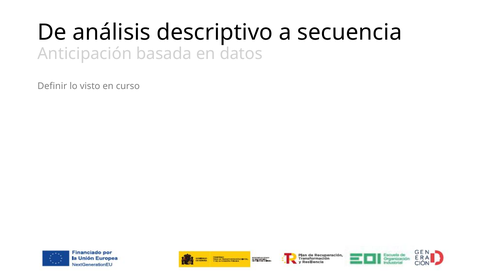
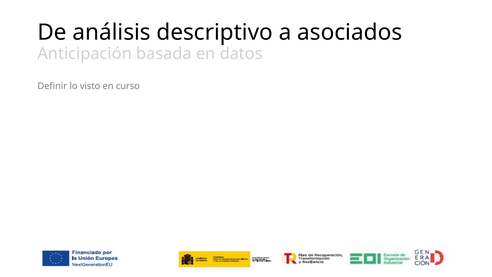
secuencia: secuencia -> asociados (350, 32)
